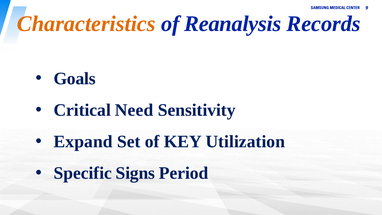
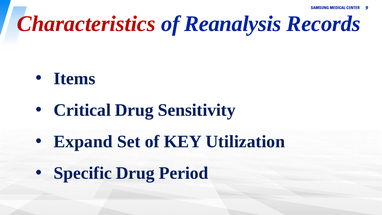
Characteristics colour: orange -> red (86, 24)
Goals: Goals -> Items (74, 79)
Critical Need: Need -> Drug (134, 110)
Specific Signs: Signs -> Drug (135, 173)
